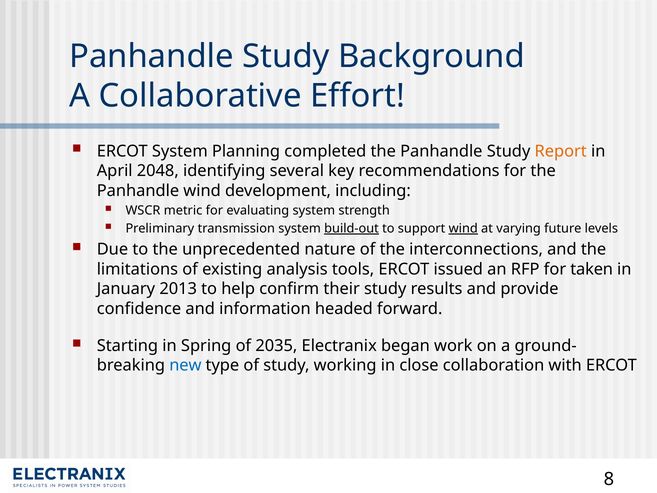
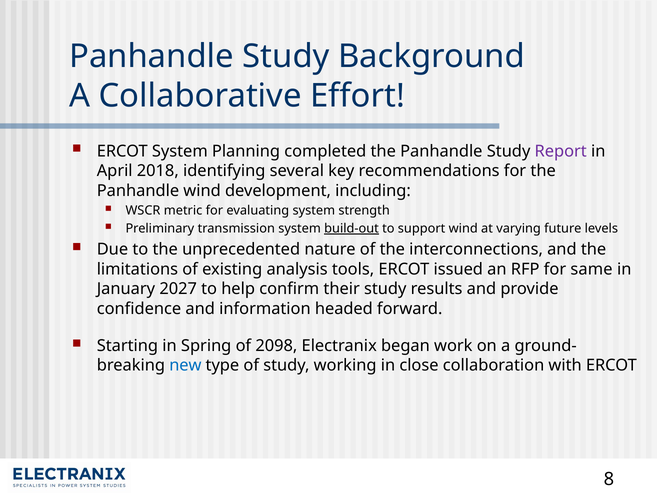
Report colour: orange -> purple (561, 151)
2048: 2048 -> 2018 (158, 171)
wind underline: present -> none (463, 228)
taken: taken -> same (592, 269)
2013: 2013 -> 2027 (178, 289)
2035: 2035 -> 2098 (276, 346)
